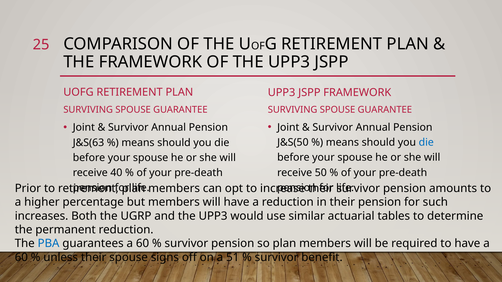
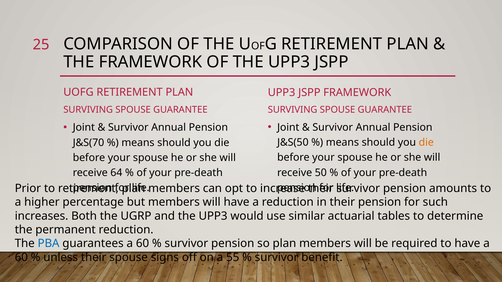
die colour: blue -> orange (426, 143)
J&S(63: J&S(63 -> J&S(70 (88, 143)
40: 40 -> 64 (116, 173)
51: 51 -> 55 (233, 258)
